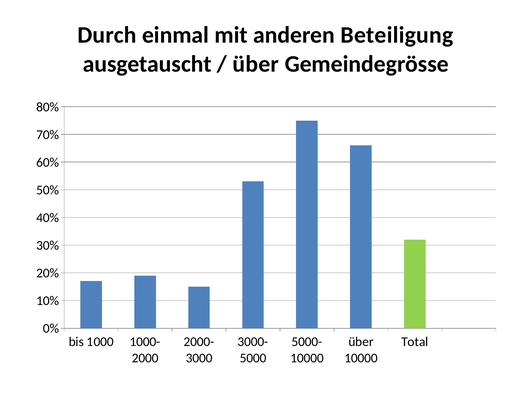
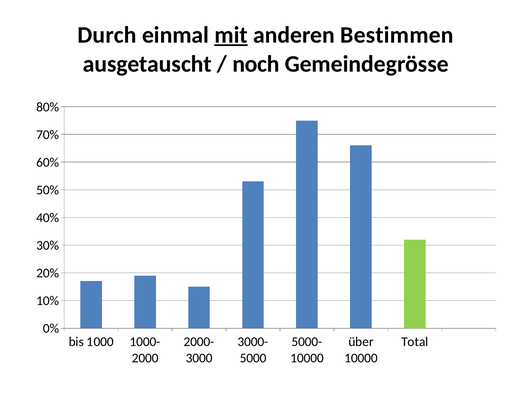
mit underline: none -> present (231, 35)
Beteiligung: Beteiligung -> Bestimmen (397, 35)
über: über -> noch (256, 64)
